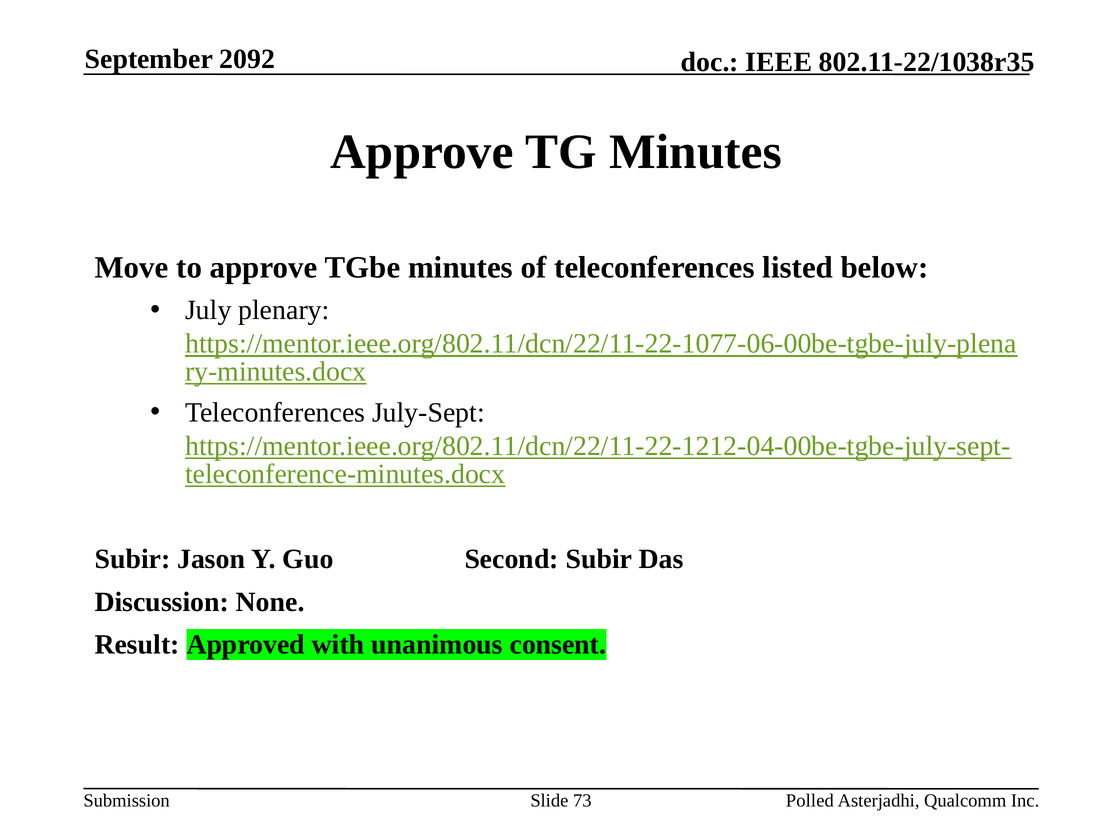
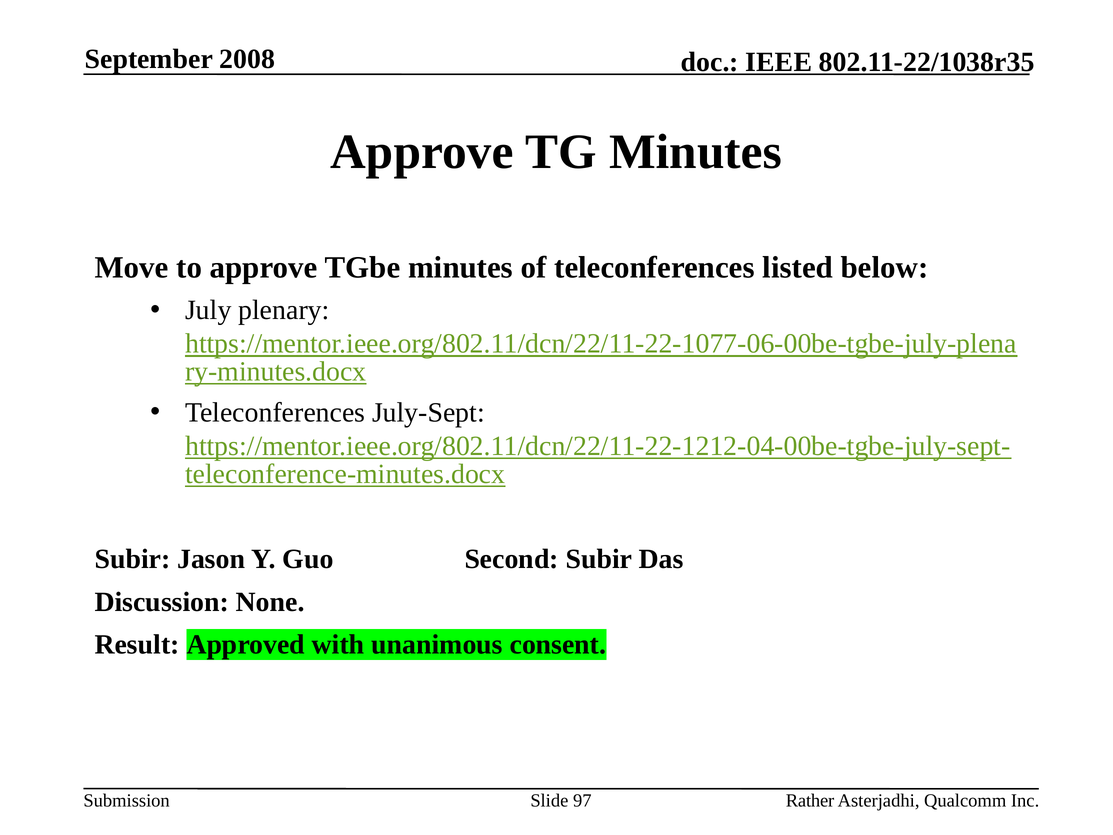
2092: 2092 -> 2008 (247, 59)
73: 73 -> 97 (582, 801)
Polled: Polled -> Rather (810, 801)
